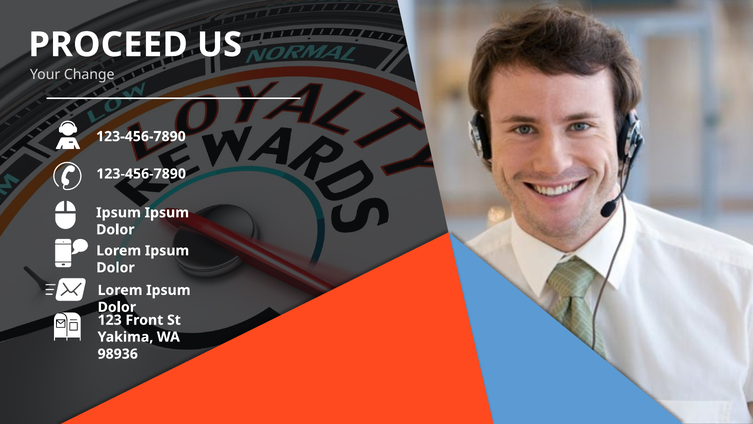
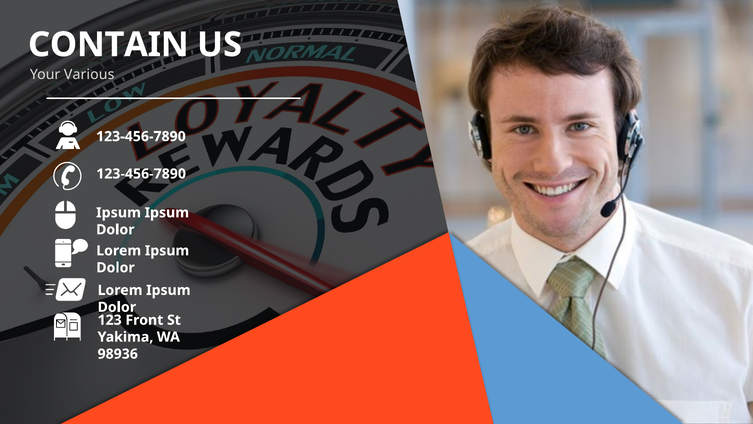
PROCEED: PROCEED -> CONTAIN (108, 45)
Change: Change -> Various (89, 75)
